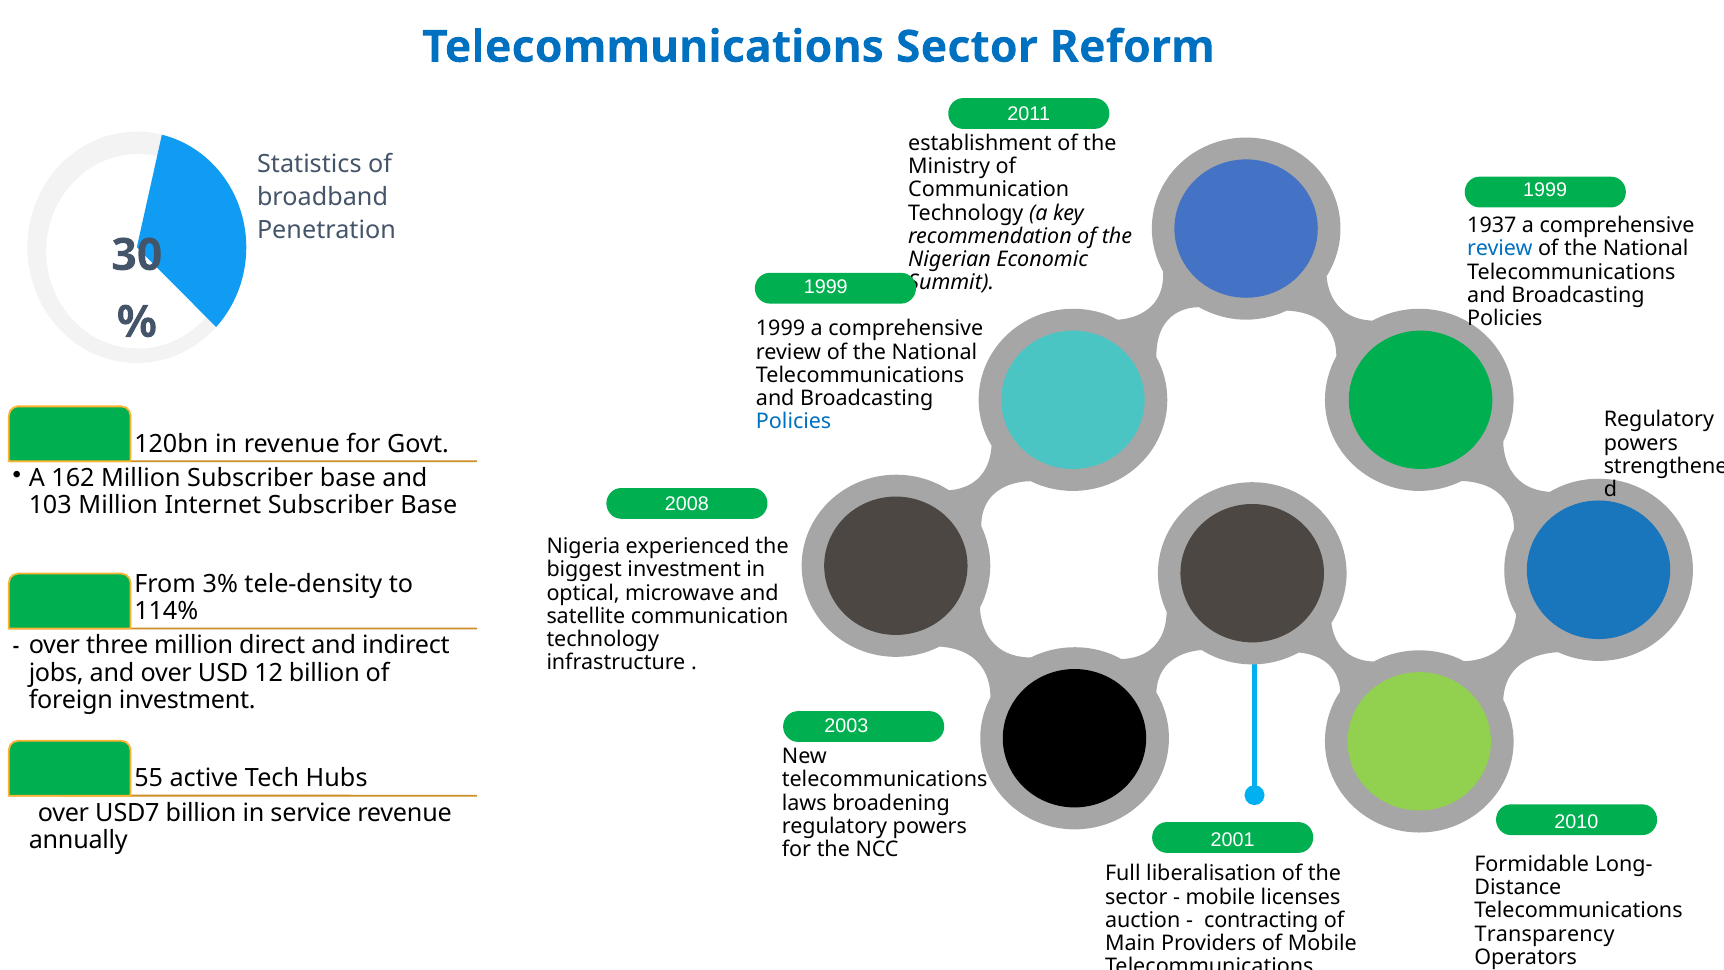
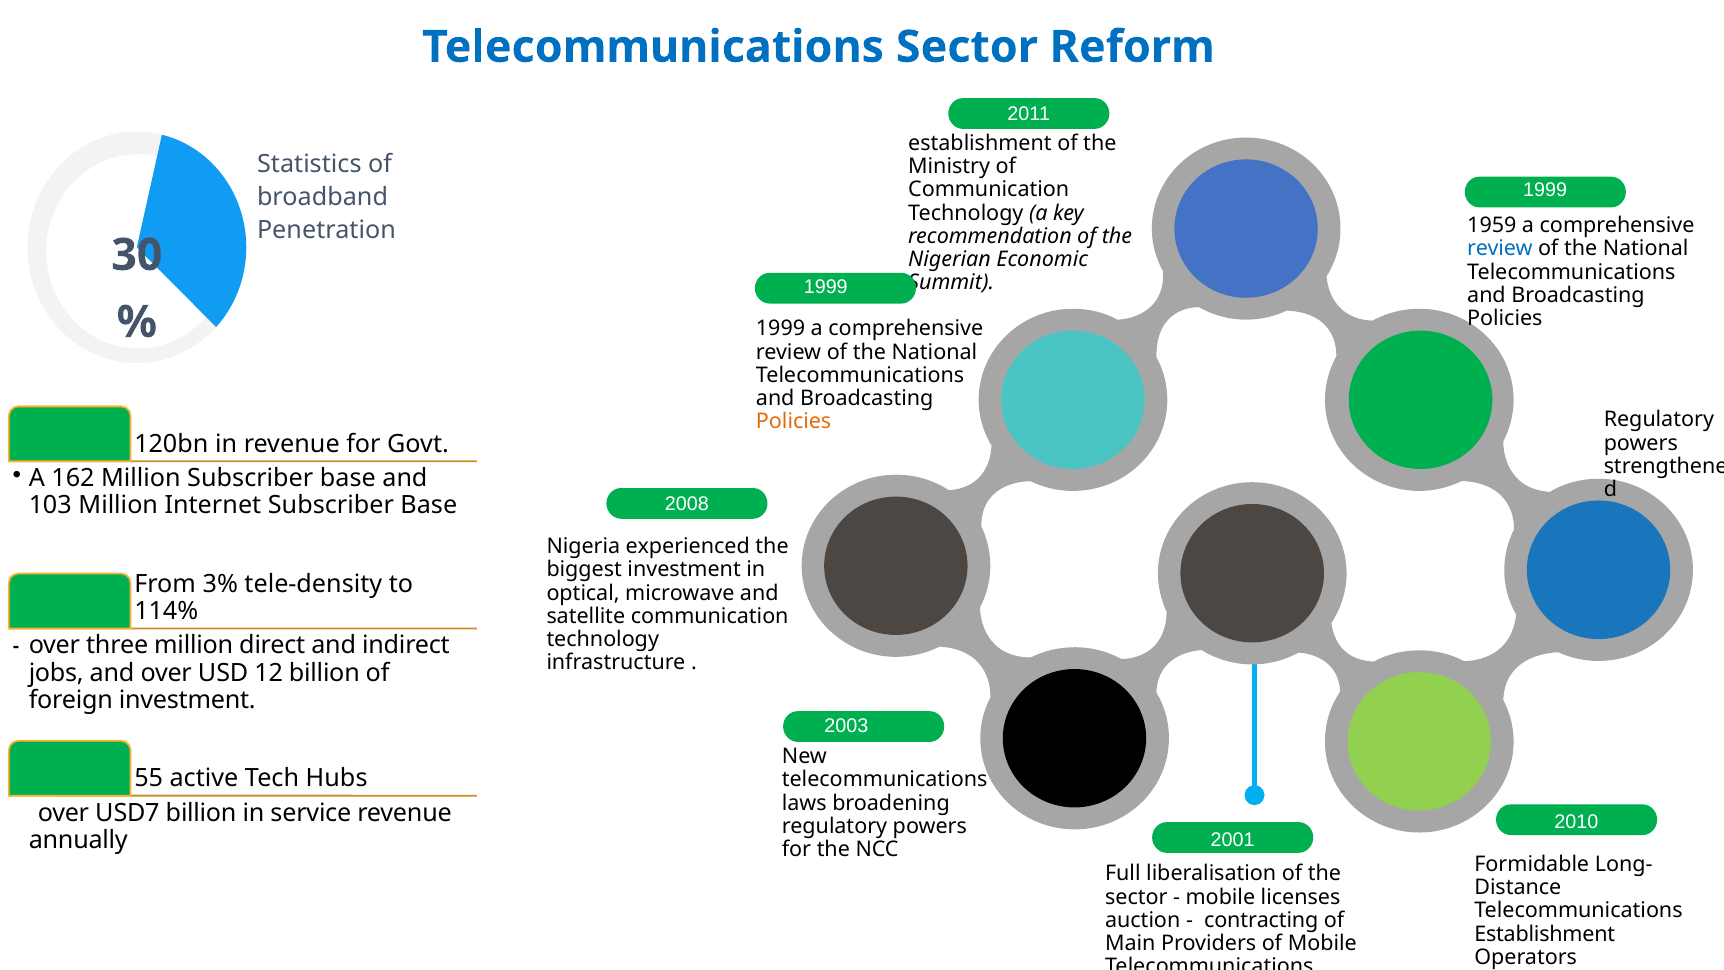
1937: 1937 -> 1959 (1492, 225)
Policies colour: blue -> orange (794, 422)
Transparency: Transparency -> Establishment (1545, 934)
